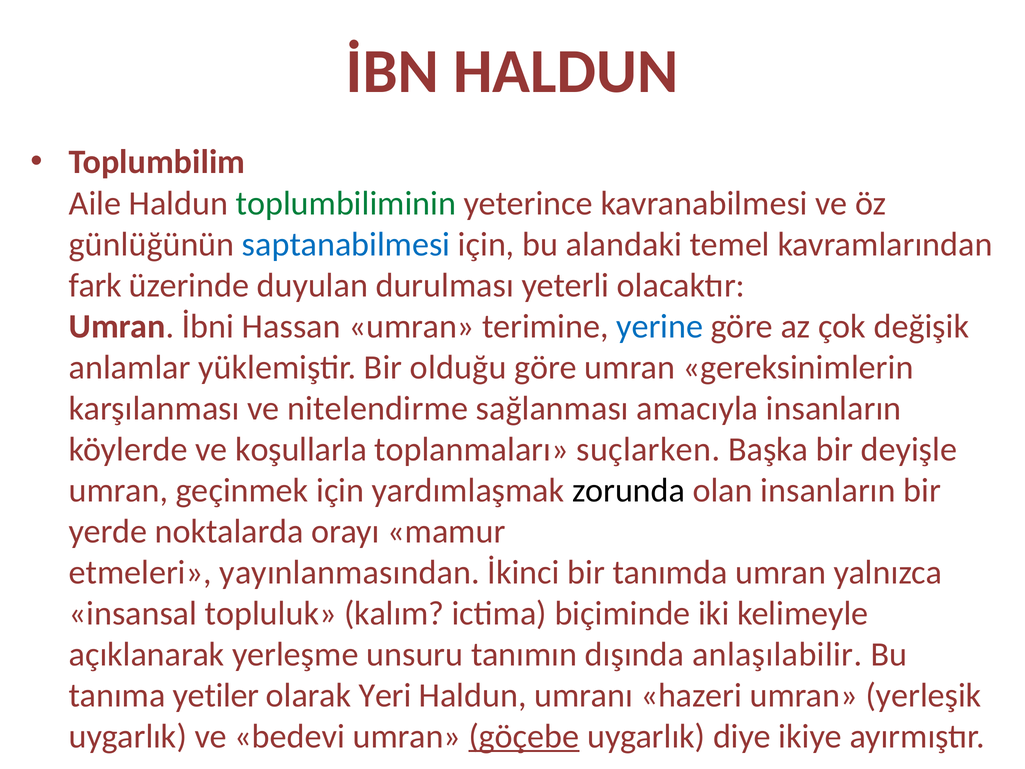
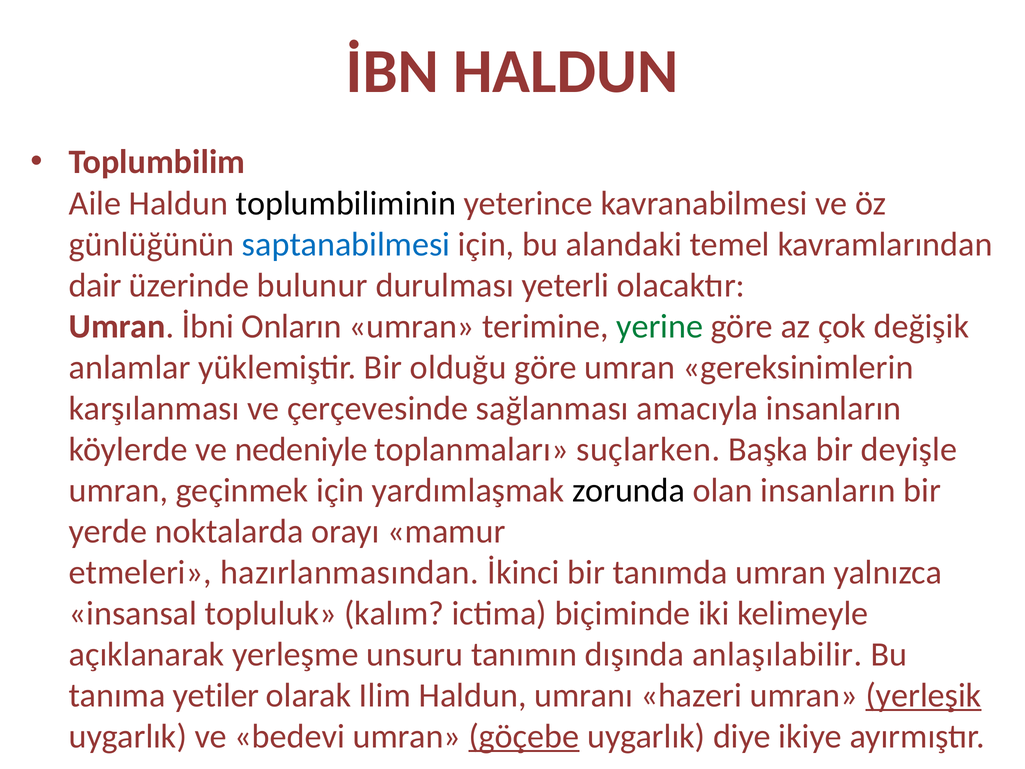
toplumbiliminin colour: green -> black (346, 203)
fark: fark -> dair (95, 285)
duyulan: duyulan -> bulunur (312, 285)
Hassan: Hassan -> Onların (292, 326)
yerine colour: blue -> green (660, 326)
nitelendirme: nitelendirme -> çerçevesinde (378, 408)
koşullarla: koşullarla -> nedeniyle (301, 449)
yayınlanmasından: yayınlanmasından -> hazırlanmasından (349, 572)
Yeri: Yeri -> Ilim (385, 695)
yerleşik underline: none -> present (923, 695)
